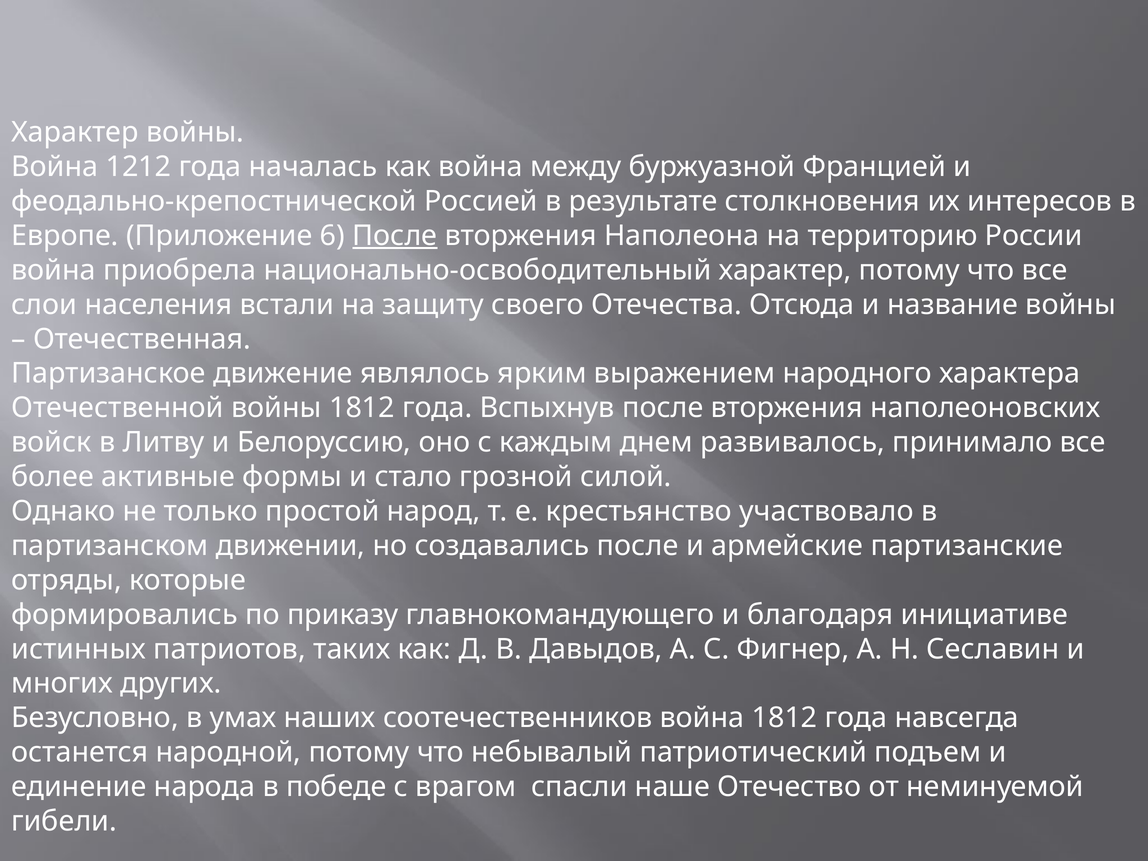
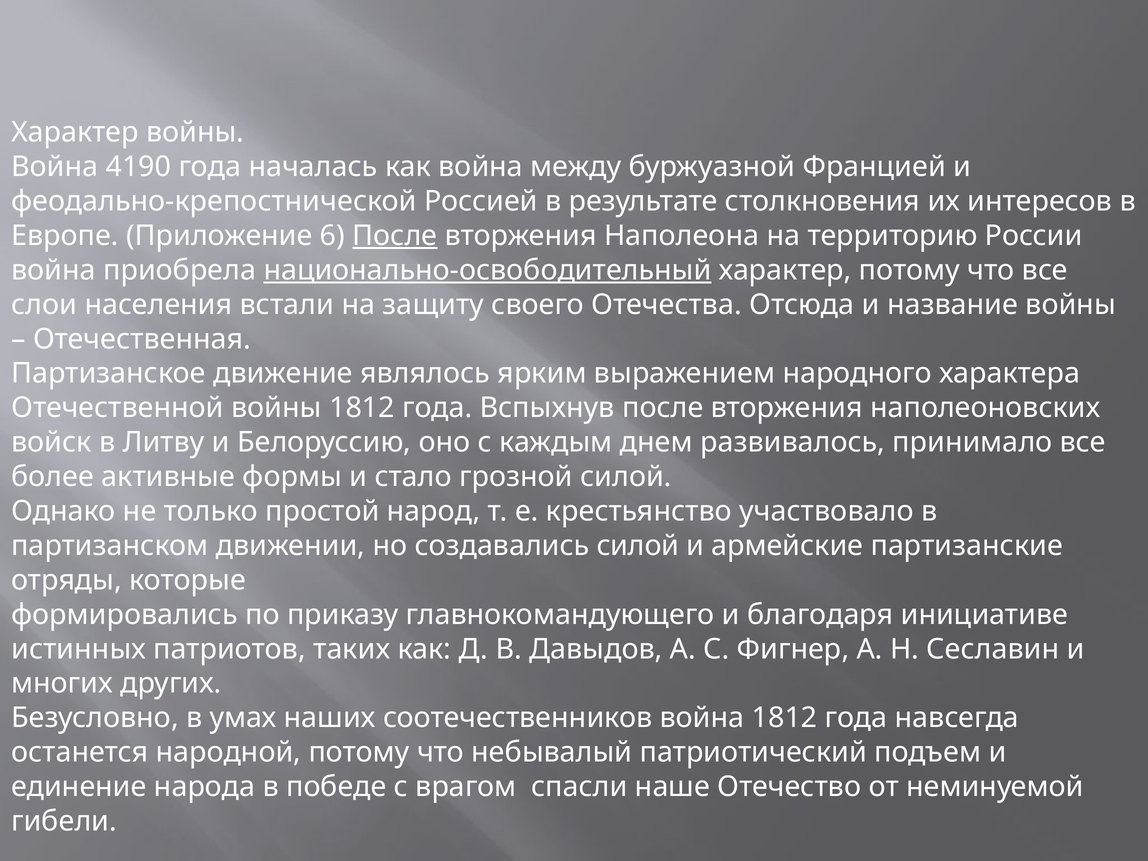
1212: 1212 -> 4190 (138, 167)
национально-освободительный underline: none -> present (487, 270)
создавались после: после -> силой (638, 546)
